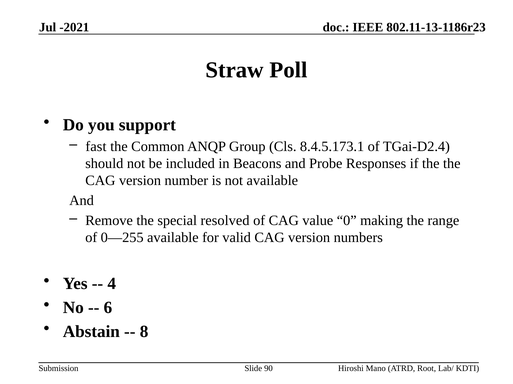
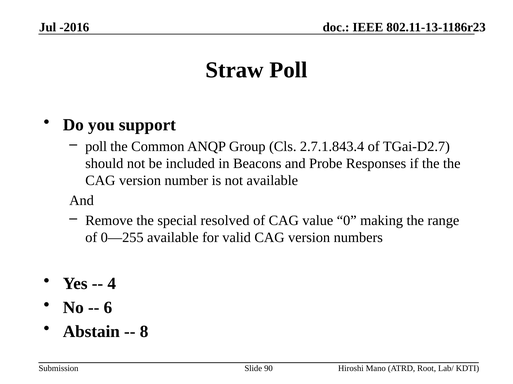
-2021: -2021 -> -2016 (74, 27)
fast: fast -> poll (96, 147)
8.4.5.173.1: 8.4.5.173.1 -> 2.7.1.843.4 (332, 147)
TGai-D2.4: TGai-D2.4 -> TGai-D2.7 (416, 147)
